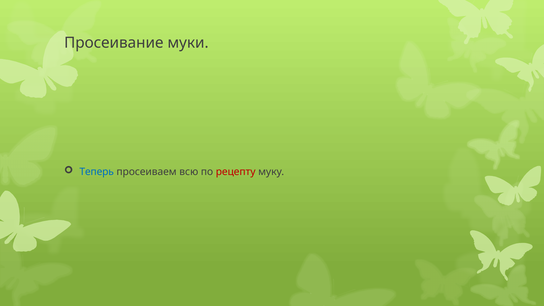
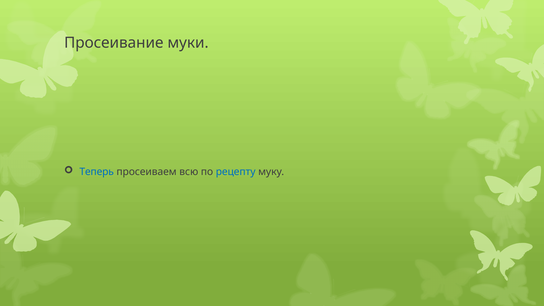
рецепту colour: red -> blue (236, 172)
